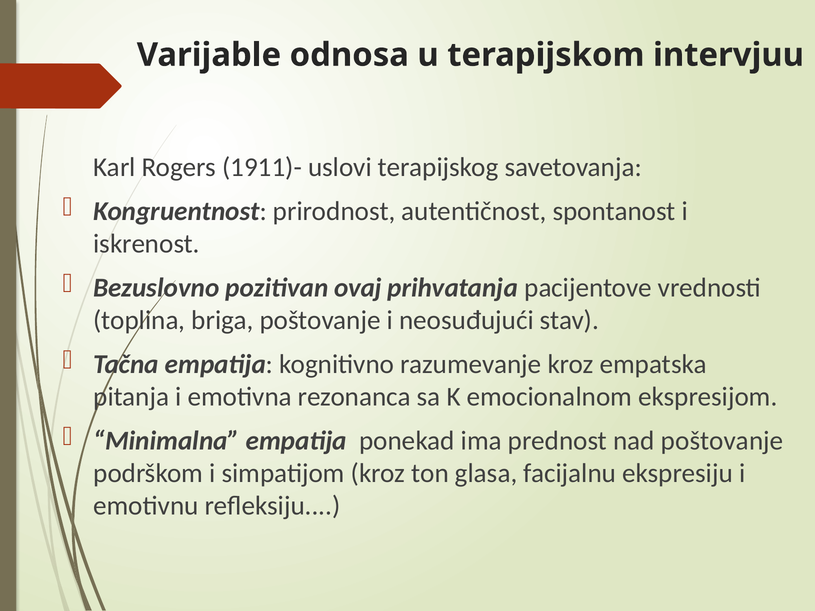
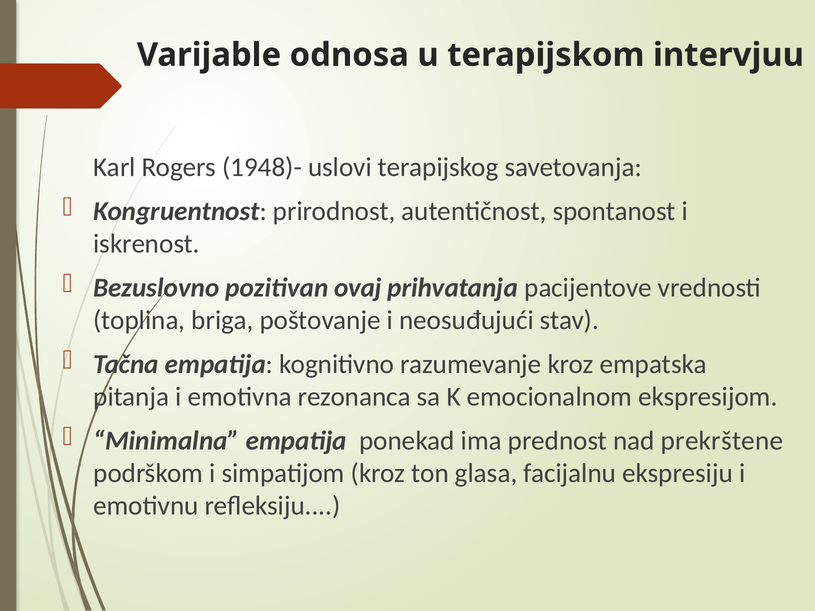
1911)-: 1911)- -> 1948)- (262, 167)
nad poštovanje: poštovanje -> prekrštene (722, 441)
